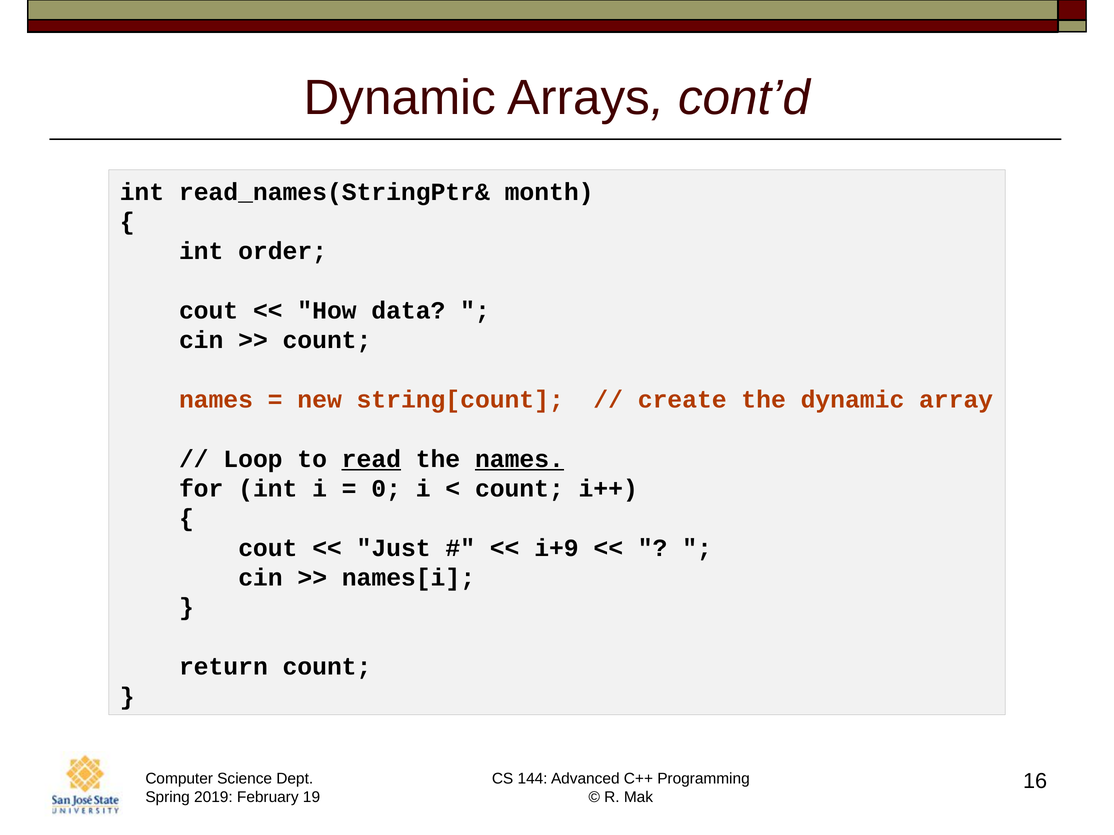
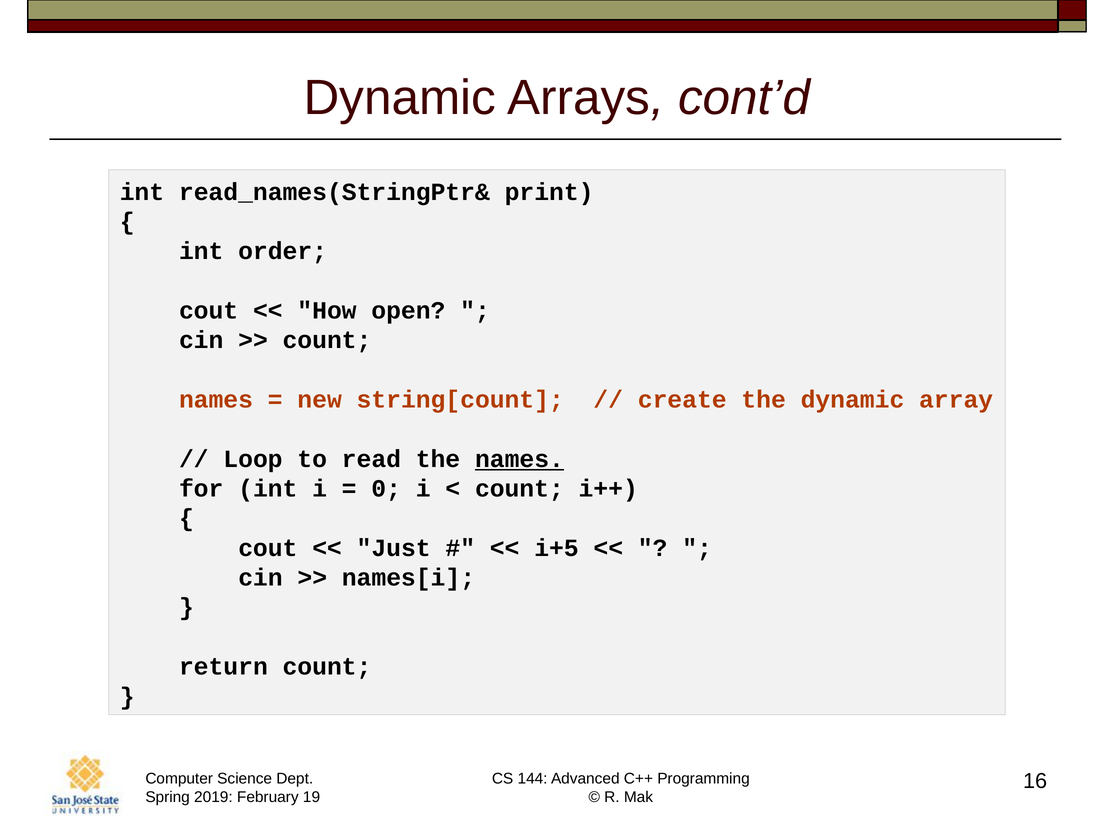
month: month -> print (549, 192)
data: data -> open (408, 311)
read underline: present -> none (371, 459)
i+9: i+9 -> i+5 (556, 548)
